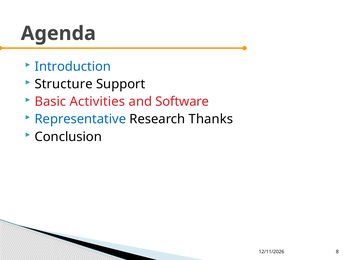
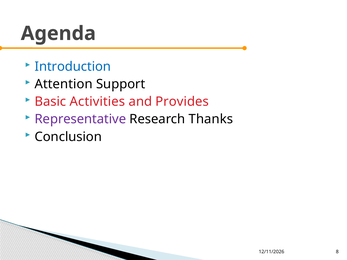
Structure: Structure -> Attention (64, 84)
Software: Software -> Provides (182, 102)
Representative colour: blue -> purple (80, 119)
